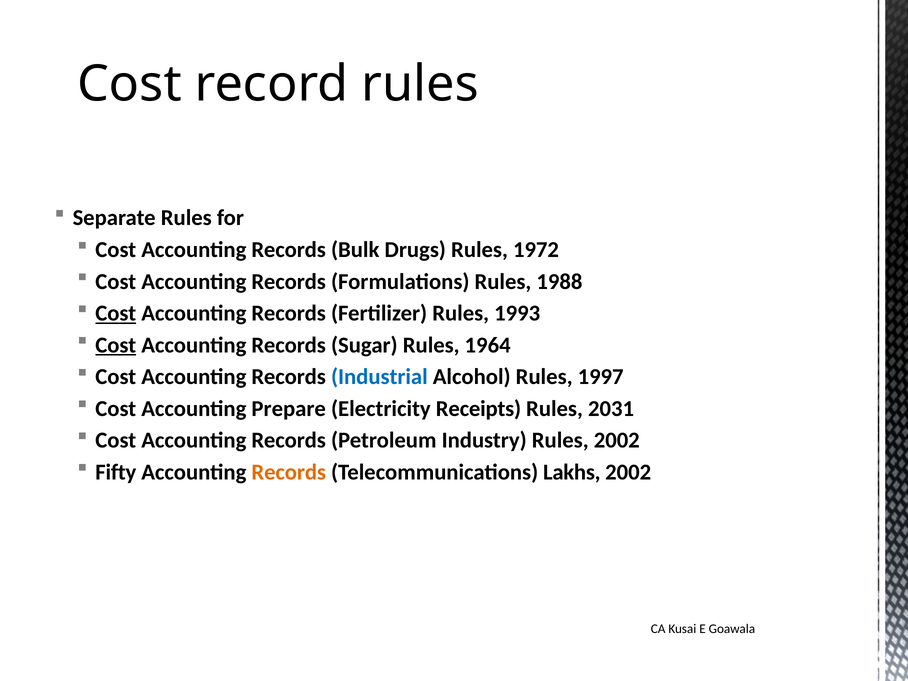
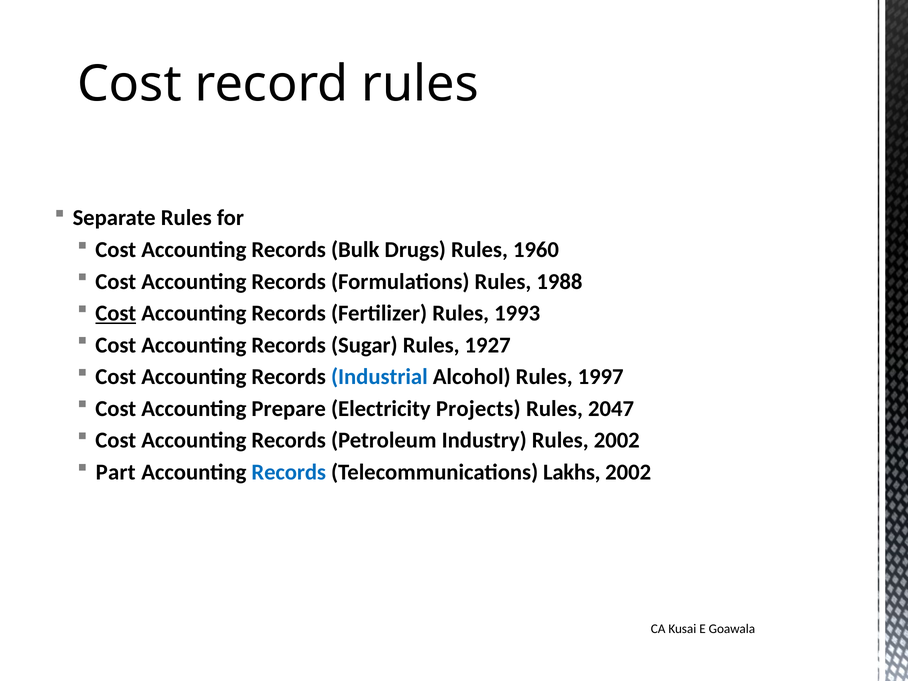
1972: 1972 -> 1960 (536, 250)
Cost underline: present -> none (116, 345)
1964: 1964 -> 1927 (488, 345)
Receipts: Receipts -> Projects (478, 409)
2031: 2031 -> 2047 (611, 409)
Fifty: Fifty -> Part (116, 472)
Records colour: orange -> blue (289, 472)
